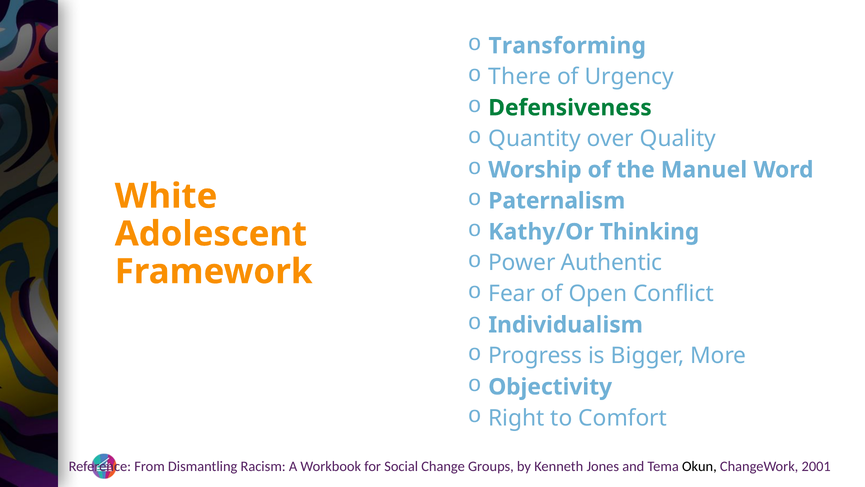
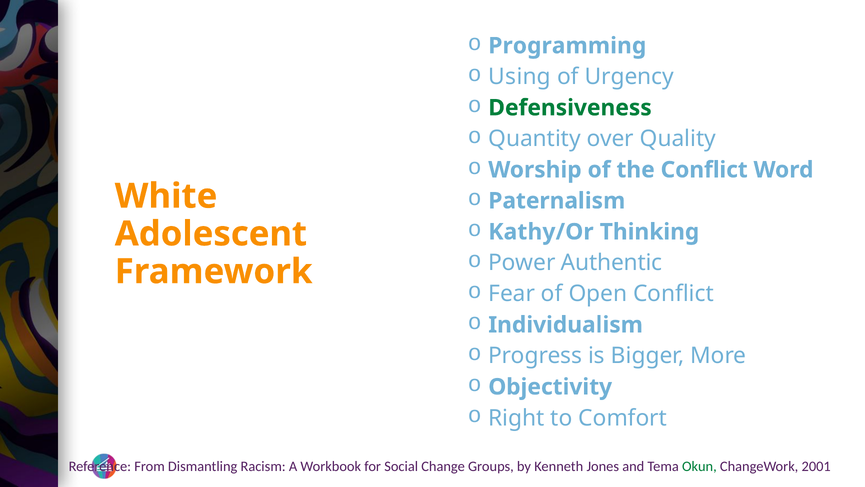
Transforming: Transforming -> Programming (567, 46)
There: There -> Using (520, 77)
the Manuel: Manuel -> Conflict (704, 170)
Okun colour: black -> green (699, 466)
